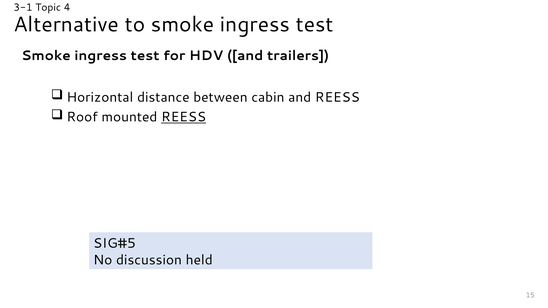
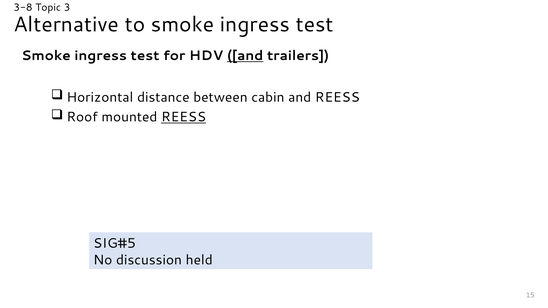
3-1: 3-1 -> 3-8 (23, 8)
4: 4 -> 3 (67, 8)
and underline: none -> present (245, 56)
